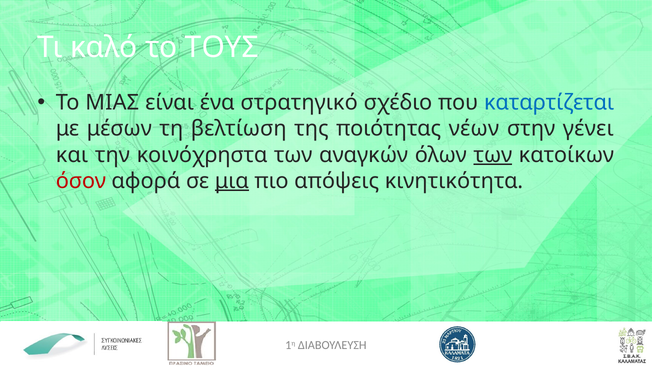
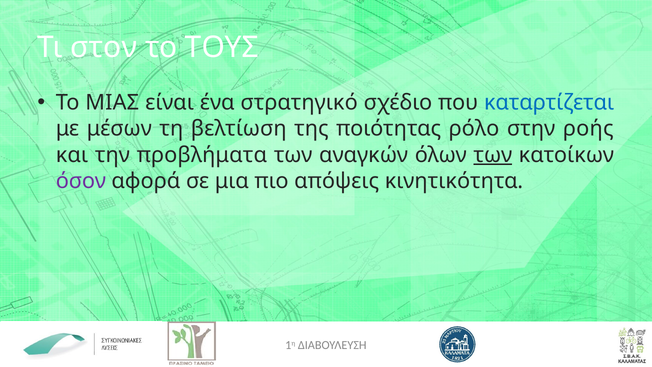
καλό: καλό -> στον (104, 47)
νέων: νέων -> ρόλο (474, 129)
γένει: γένει -> ροής (588, 129)
κοινόχρηστα: κοινόχρηστα -> προβλήματα (202, 155)
όσον colour: red -> purple (81, 181)
μια underline: present -> none (232, 181)
